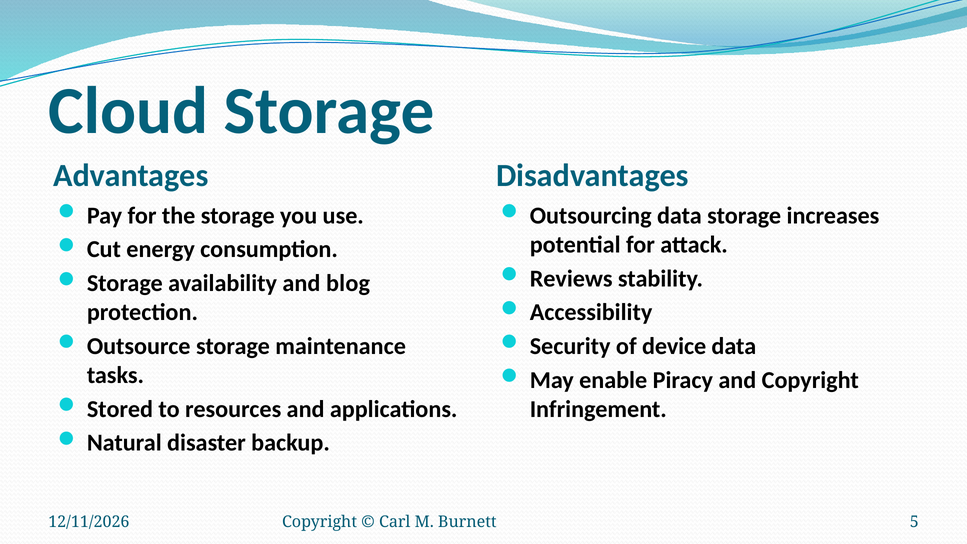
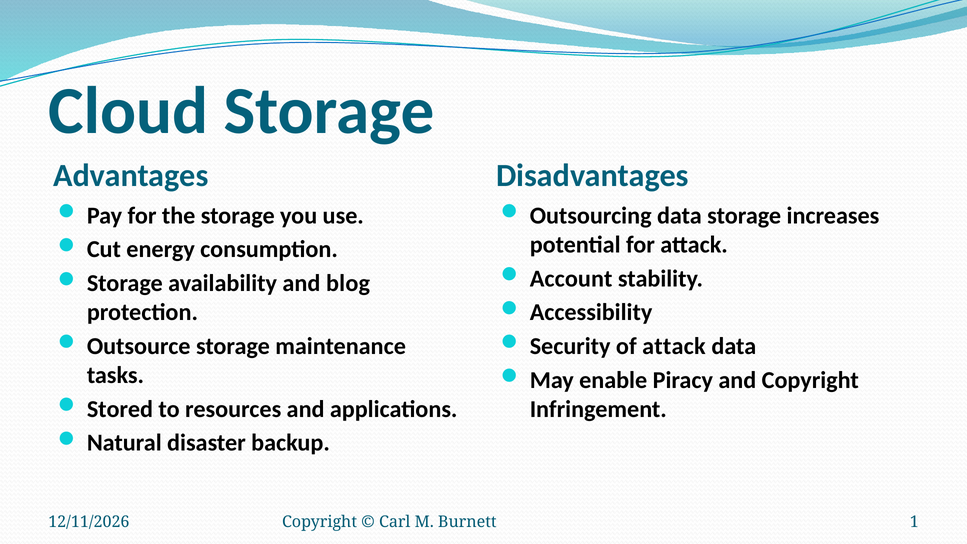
Reviews: Reviews -> Account (571, 279)
of device: device -> attack (674, 346)
5: 5 -> 1 (914, 522)
